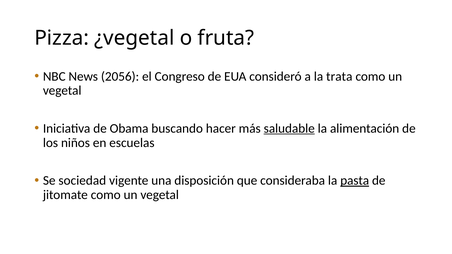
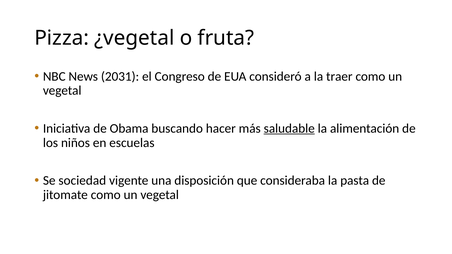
2056: 2056 -> 2031 (120, 76)
trata: trata -> traer (339, 76)
pasta underline: present -> none (355, 181)
